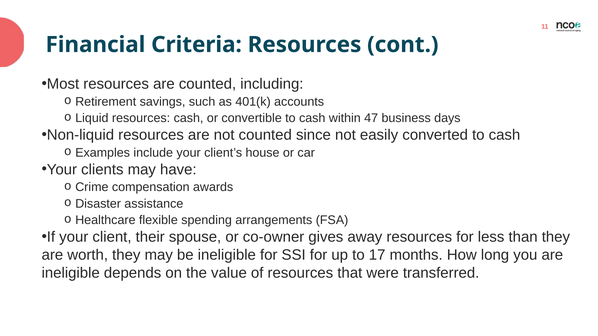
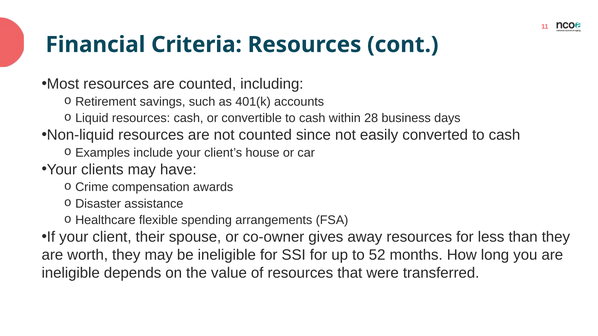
47: 47 -> 28 (371, 118)
17: 17 -> 52 (377, 255)
